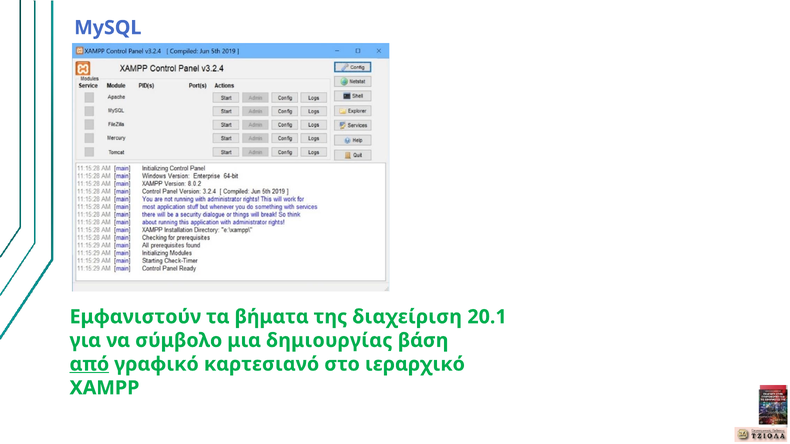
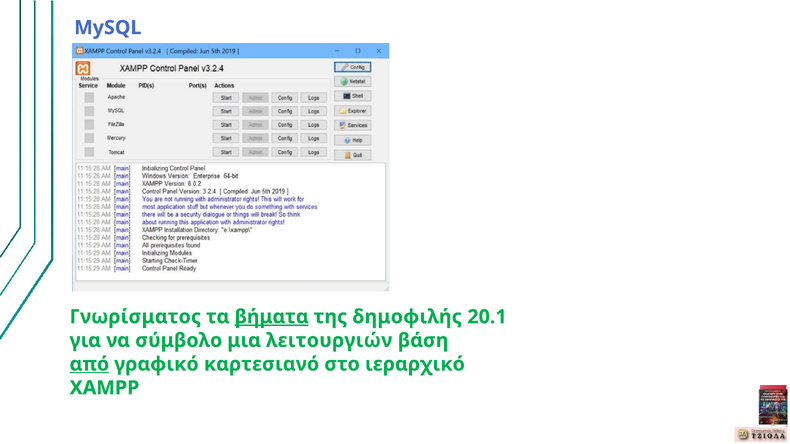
Εμφανιστούν: Εμφανιστούν -> Γνωρίσματος (135, 317)
βήματα underline: none -> present (272, 317)
διαχείριση: διαχείριση -> δημοφιλής (407, 317)
δημιουργίας: δημιουργίας -> λειτουργιών (329, 341)
